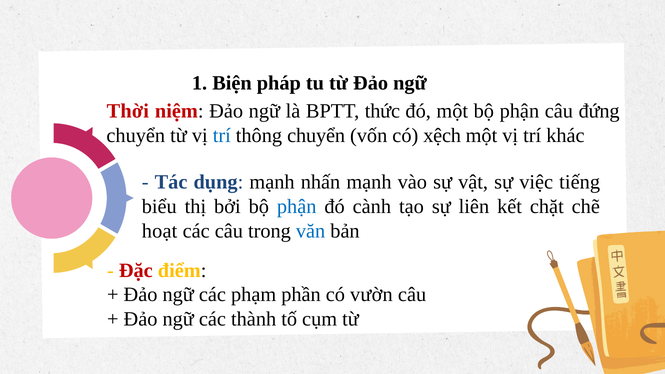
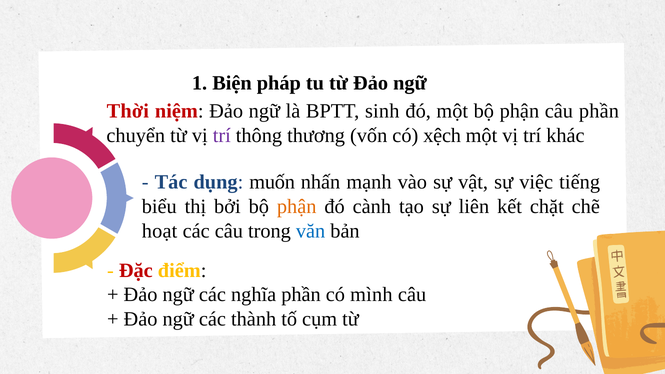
thức: thức -> sinh (382, 111)
câu đứng: đứng -> phần (599, 111)
trí colour: blue -> purple (222, 135)
thông chuyển: chuyển -> thương (316, 135)
dụng mạnh: mạnh -> muốn (272, 182)
phận colour: blue -> orange (297, 207)
phạm: phạm -> nghĩa (254, 295)
vườn: vườn -> mình (371, 295)
